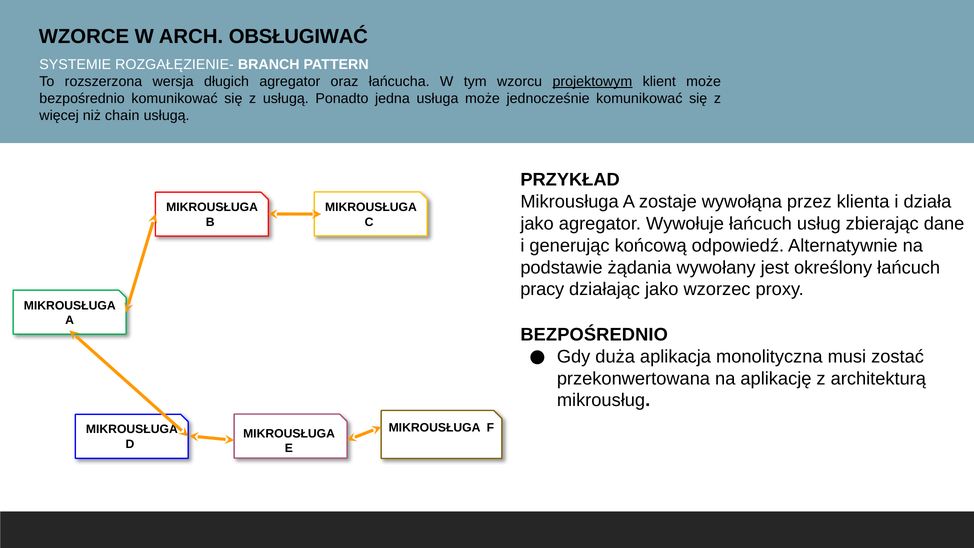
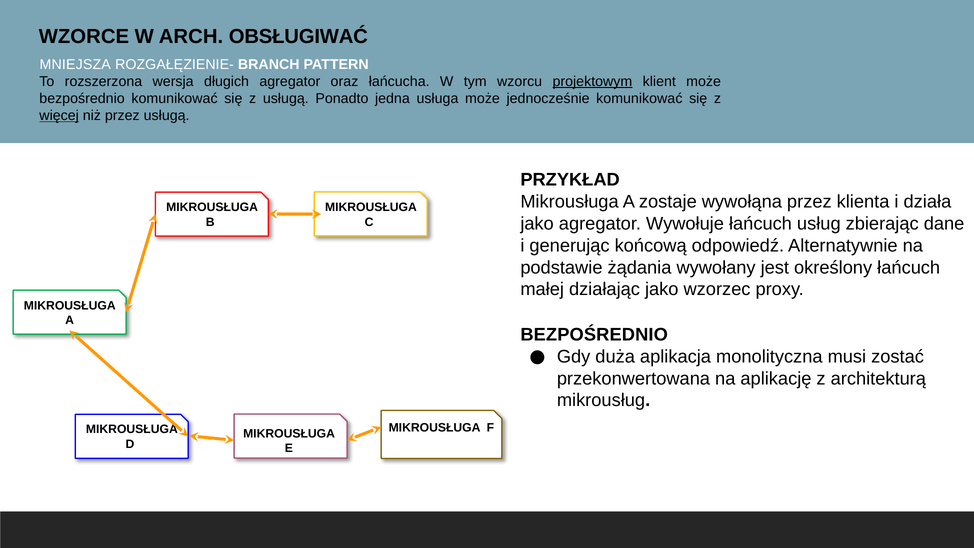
SYSTEMIE: SYSTEMIE -> MNIEJSZA (75, 64)
więcej underline: none -> present (59, 116)
niż chain: chain -> przez (122, 116)
pracy: pracy -> małej (542, 289)
